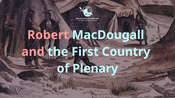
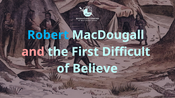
Robert colour: pink -> light blue (48, 35)
Country: Country -> Difficult (126, 52)
Plenary: Plenary -> Believe (95, 69)
